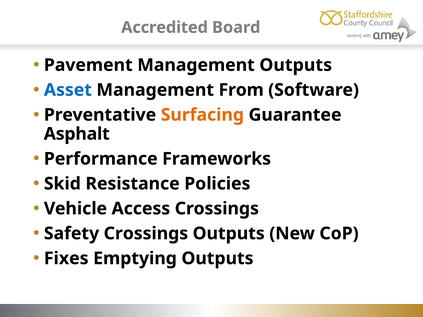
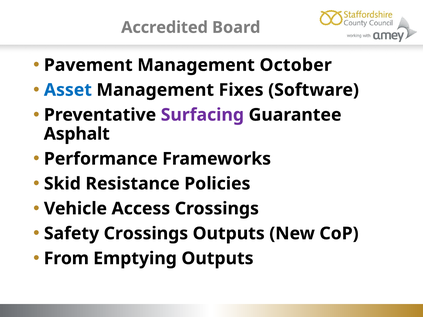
Management Outputs: Outputs -> October (296, 65)
From: From -> Fixes (241, 90)
Surfacing colour: orange -> purple (202, 115)
Fixes: Fixes -> From (66, 259)
